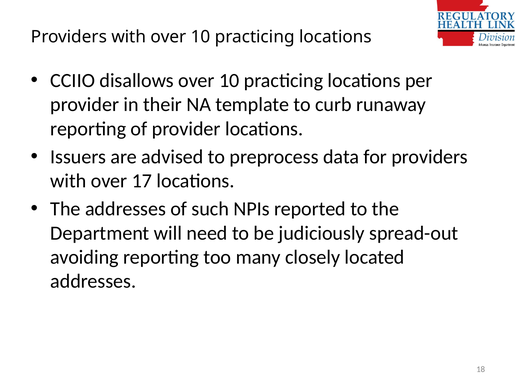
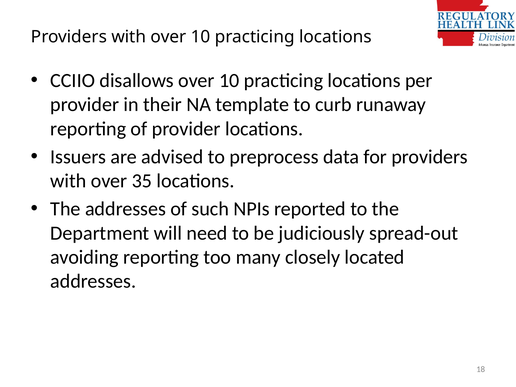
17: 17 -> 35 (142, 181)
